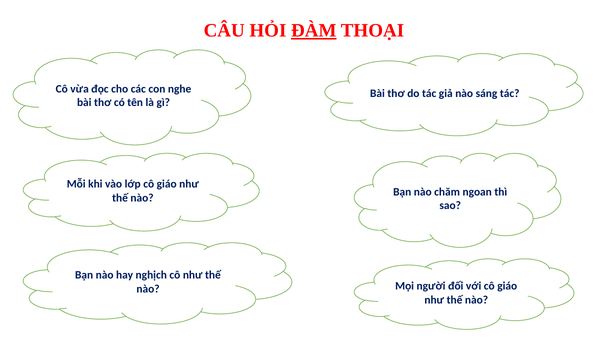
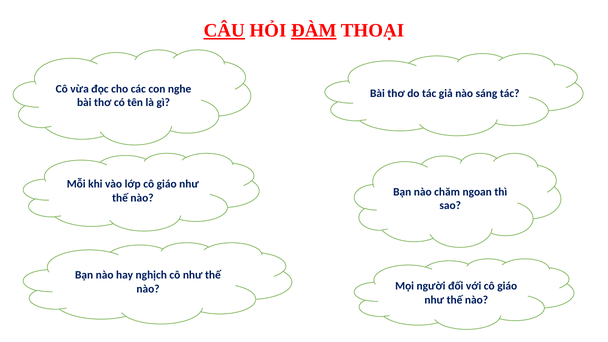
CÂU underline: none -> present (224, 31)
